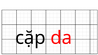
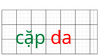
cặp colour: black -> green (30, 38)
